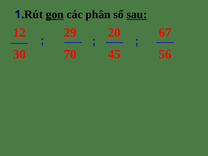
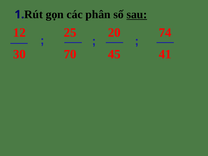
gọn underline: present -> none (55, 15)
29: 29 -> 25 (70, 33)
67: 67 -> 74 (165, 33)
56: 56 -> 41 (165, 54)
